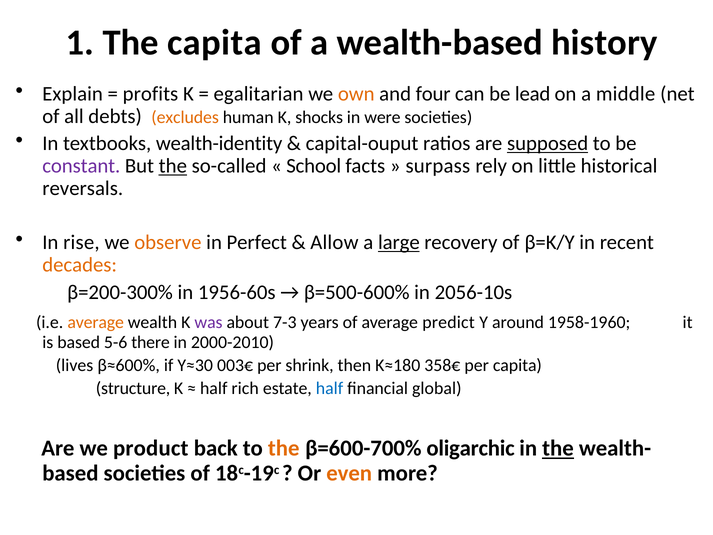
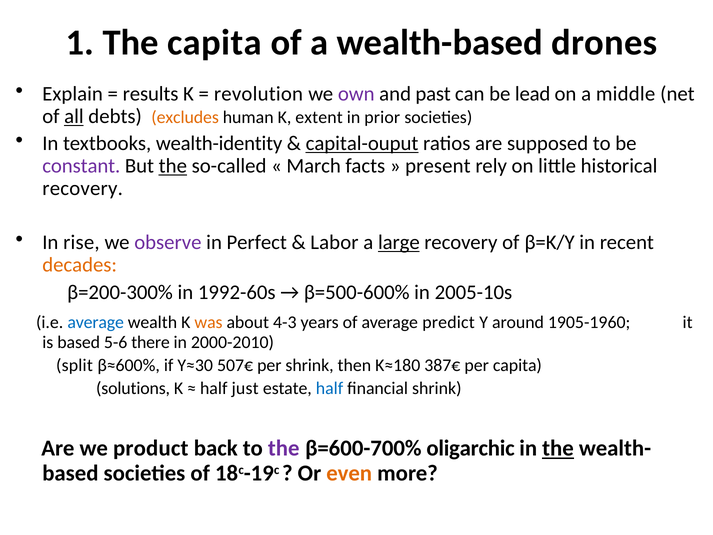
history: history -> drones (604, 43)
profits: profits -> results (151, 94)
egalitarian: egalitarian -> revolution (258, 94)
own colour: orange -> purple (356, 94)
four: four -> past (433, 94)
all underline: none -> present (74, 116)
shocks: shocks -> extent (319, 117)
were: were -> prior (382, 117)
capital-ouput underline: none -> present (362, 143)
supposed underline: present -> none (548, 143)
School: School -> March (314, 166)
surpass: surpass -> present (438, 166)
reversals: reversals -> recovery (83, 188)
observe colour: orange -> purple (168, 243)
Allow: Allow -> Labor (334, 243)
1956-60s: 1956-60s -> 1992-60s (237, 292)
2056-10s: 2056-10s -> 2005-10s (473, 292)
average colour: orange -> blue (96, 322)
was colour: purple -> orange (209, 322)
7-3: 7-3 -> 4-3 (285, 322)
1958-1960: 1958-1960 -> 1905-1960 (589, 322)
lives: lives -> split (74, 365)
003€: 003€ -> 507€ (235, 365)
358€: 358€ -> 387€ (442, 365)
structure: structure -> solutions (133, 388)
rich: rich -> just (245, 388)
financial global: global -> shrink (437, 388)
the colour: orange -> purple (284, 448)
